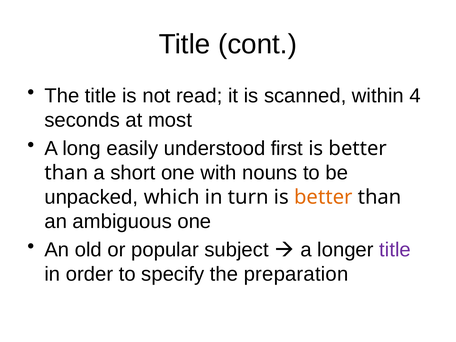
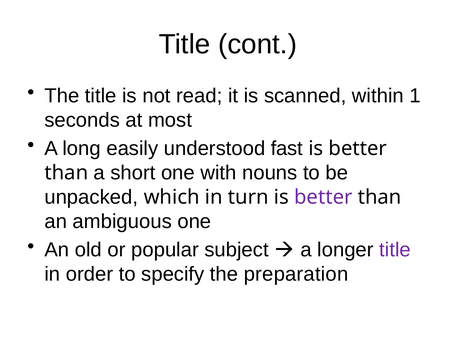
4: 4 -> 1 (415, 96)
first: first -> fast (287, 148)
better colour: orange -> purple (323, 197)
